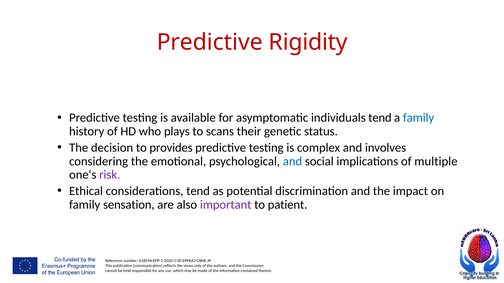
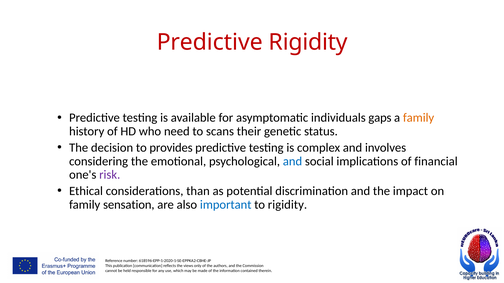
individuals tend: tend -> gaps (380, 118)
family colour: blue -> orange (419, 118)
plays: plays -> need (177, 132)
multiple: multiple -> financial (436, 161)
considerations tend: tend -> than (198, 191)
important colour: purple -> blue (226, 205)
to patient: patient -> rigidity (287, 205)
